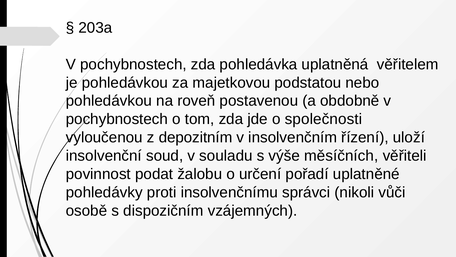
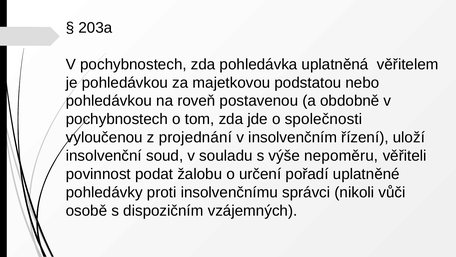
depozitním: depozitním -> projednání (195, 137)
měsíčních: měsíčních -> nepoměru (341, 156)
